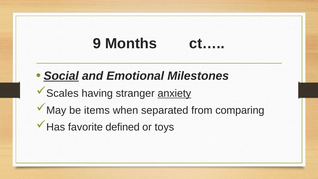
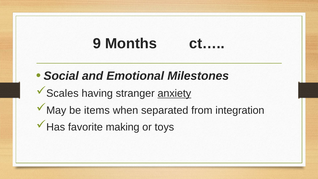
Social underline: present -> none (61, 76)
comparing: comparing -> integration (240, 110)
defined: defined -> making (123, 127)
